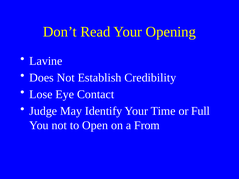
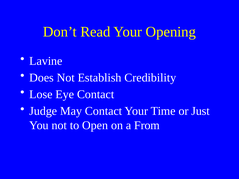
May Identify: Identify -> Contact (104, 111)
Full: Full -> Just (200, 111)
